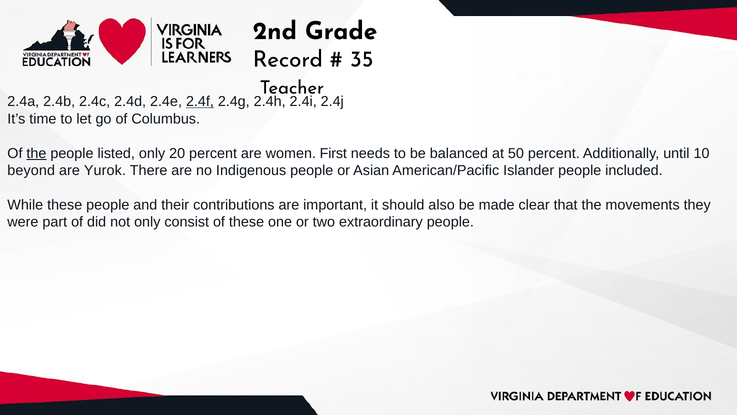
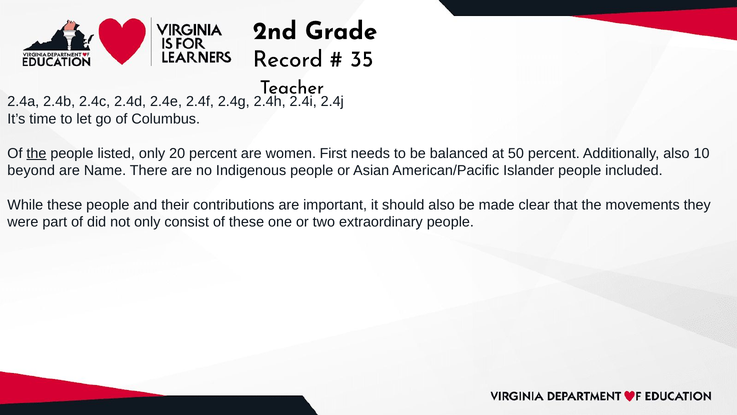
2.4f underline: present -> none (200, 102)
Additionally until: until -> also (676, 153)
Yurok: Yurok -> Name (105, 170)
